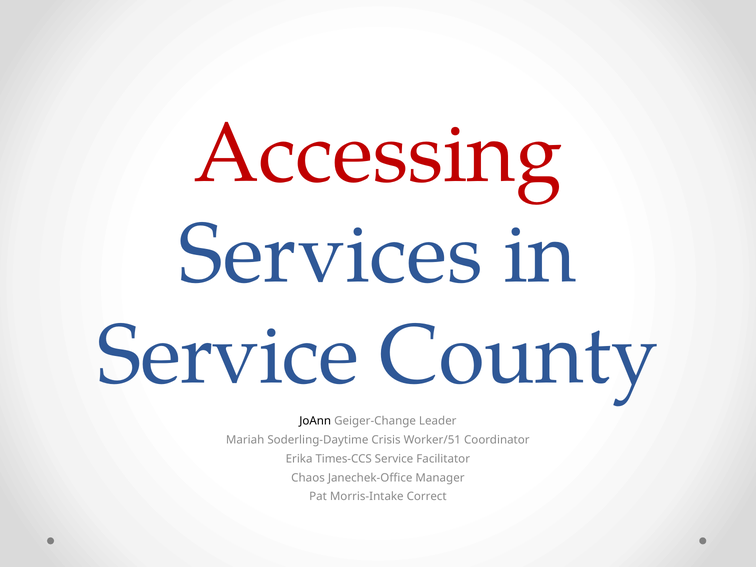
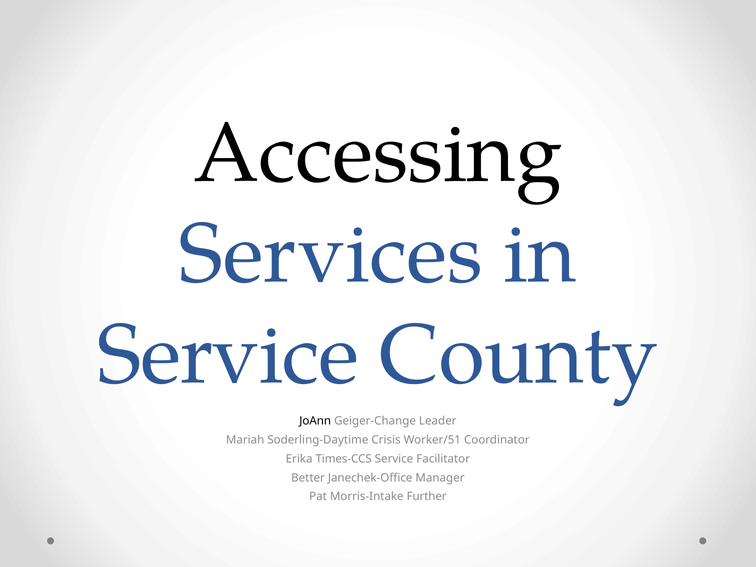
Accessing colour: red -> black (378, 153)
Chaos: Chaos -> Better (308, 478)
Correct: Correct -> Further (427, 497)
